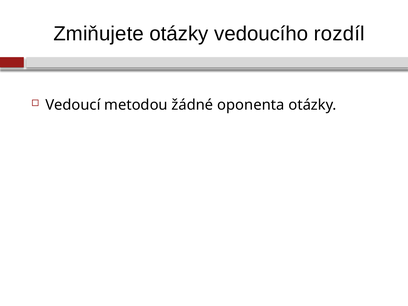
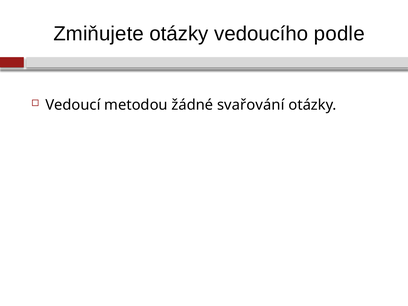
rozdíl: rozdíl -> podle (339, 34)
oponenta: oponenta -> svařování (251, 105)
